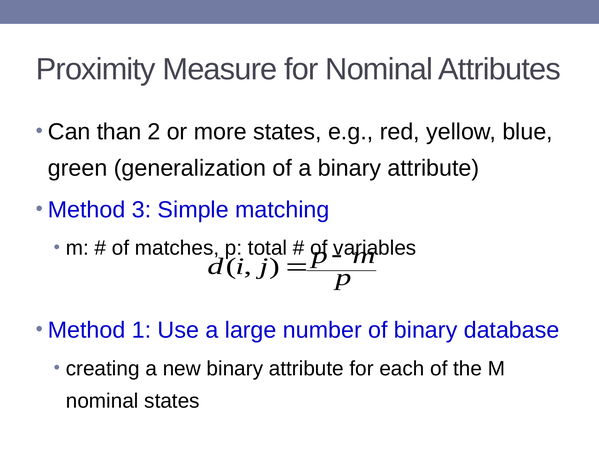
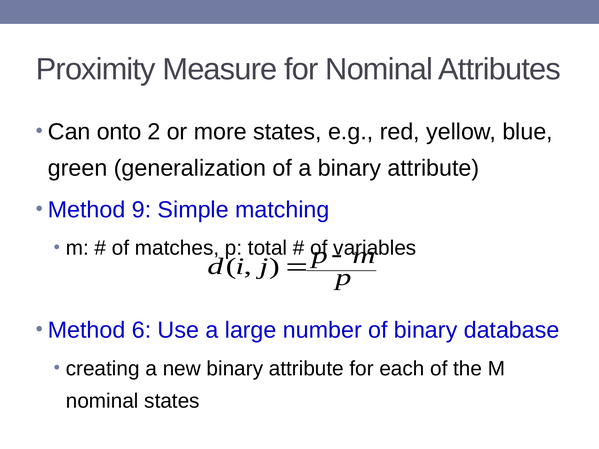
than: than -> onto (119, 132)
3: 3 -> 9 (142, 210)
1: 1 -> 6 (142, 330)
